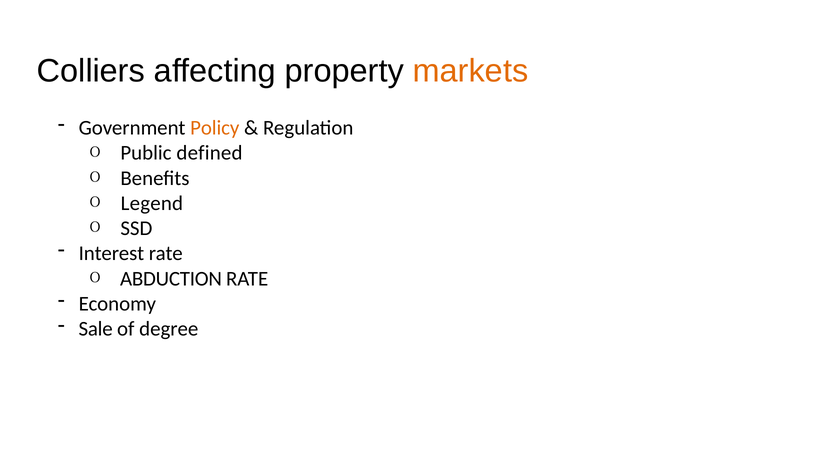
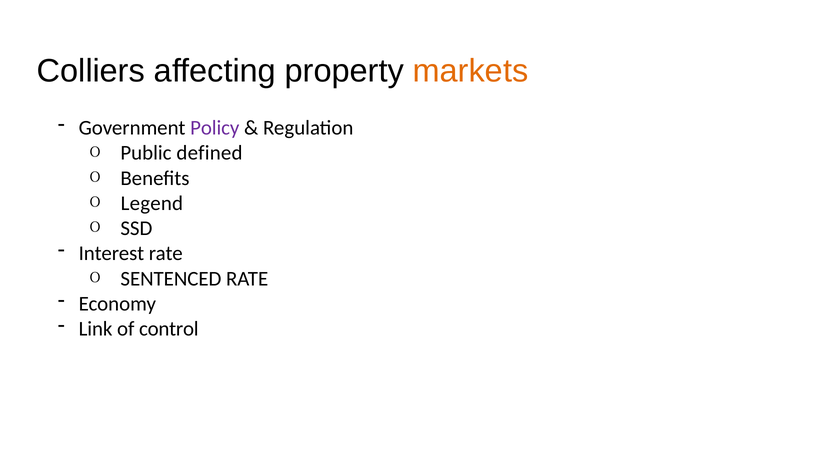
Policy colour: orange -> purple (215, 128)
ABDUCTION: ABDUCTION -> SENTENCED (171, 278)
Sale: Sale -> Link (96, 328)
degree: degree -> control (169, 328)
